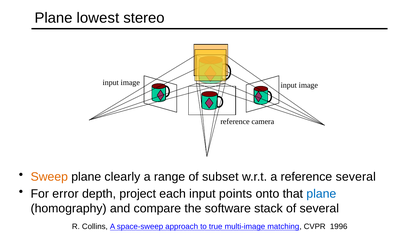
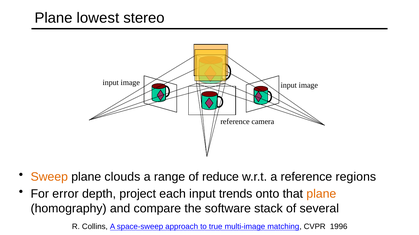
clearly: clearly -> clouds (122, 177)
subset: subset -> reduce (220, 177)
reference several: several -> regions (356, 177)
points: points -> trends (236, 194)
plane colour: blue -> orange (321, 194)
